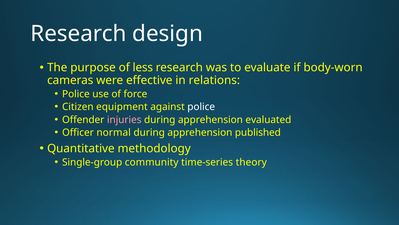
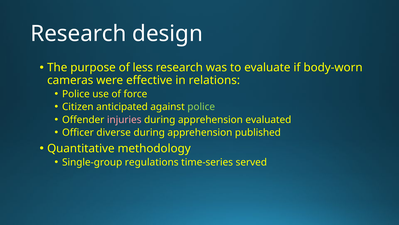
equipment: equipment -> anticipated (122, 107)
police colour: white -> light green (201, 107)
normal: normal -> diverse (114, 132)
community: community -> regulations (152, 162)
theory: theory -> served (251, 162)
